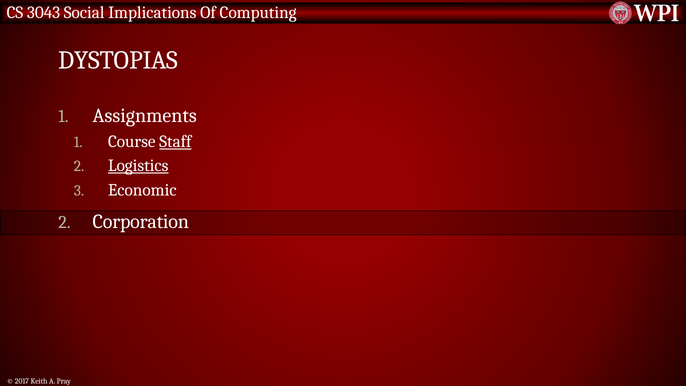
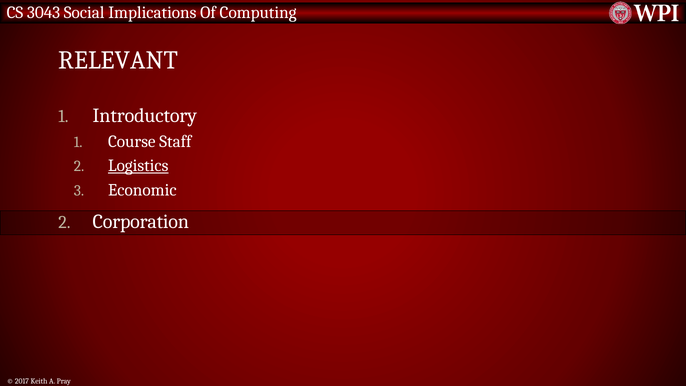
DYSTOPIAS: DYSTOPIAS -> RELEVANT (118, 60)
Assignments: Assignments -> Introductory (145, 116)
Staff underline: present -> none (175, 141)
